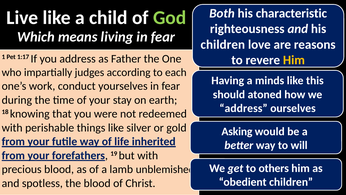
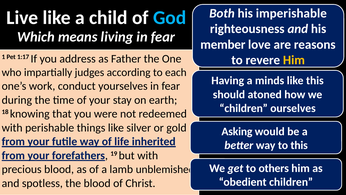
characteristic: characteristic -> imperishable (291, 13)
God colour: light green -> light blue (170, 18)
children: children -> member (223, 44)
address: address -> children (244, 108)
to will: will -> this (299, 145)
